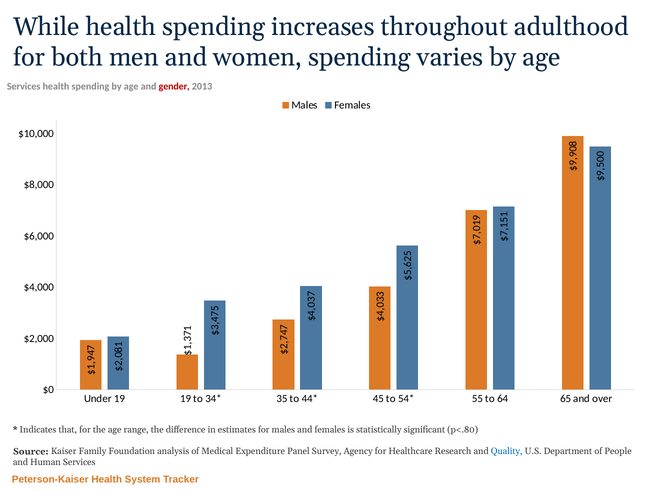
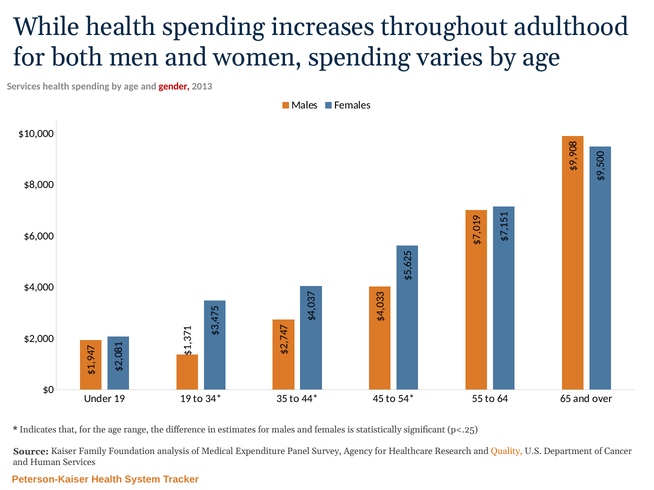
p<.80: p<.80 -> p<.25 (463, 430)
Quality colour: blue -> orange (507, 452)
People: People -> Cancer (618, 452)
